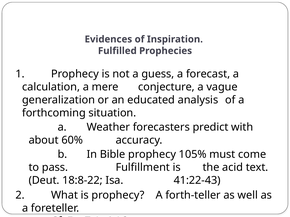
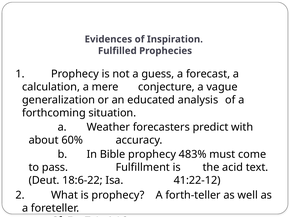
105%: 105% -> 483% (193, 155)
18:8-22: 18:8-22 -> 18:6-22 (82, 181)
41:22-43: 41:22-43 -> 41:22-12 (197, 181)
